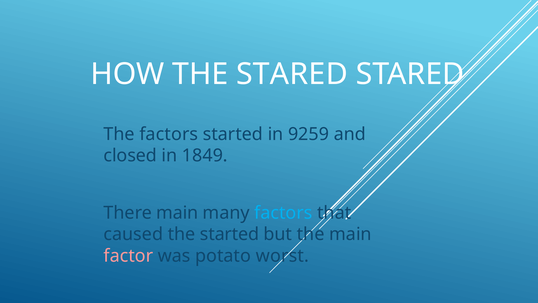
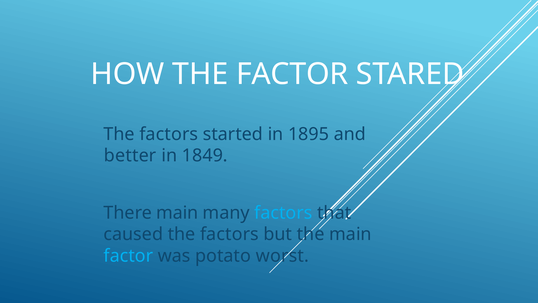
THE STARED: STARED -> FACTOR (292, 74)
9259: 9259 -> 1895 (309, 134)
closed: closed -> better (130, 155)
caused the started: started -> factors (229, 234)
factor colour: pink -> light blue (128, 256)
